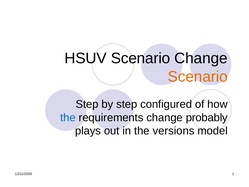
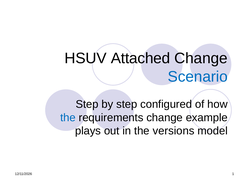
HSUV Scenario: Scenario -> Attached (141, 58)
Scenario colour: orange -> blue (198, 77)
probably: probably -> example (207, 117)
